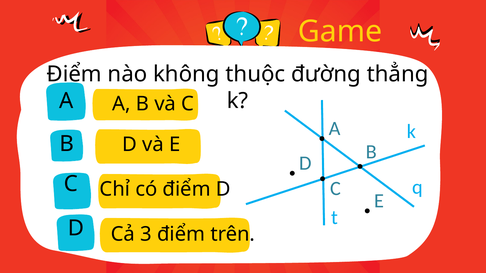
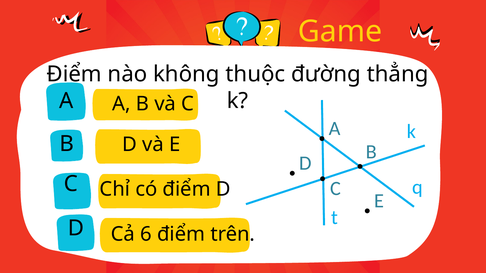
3: 3 -> 6 (146, 234)
